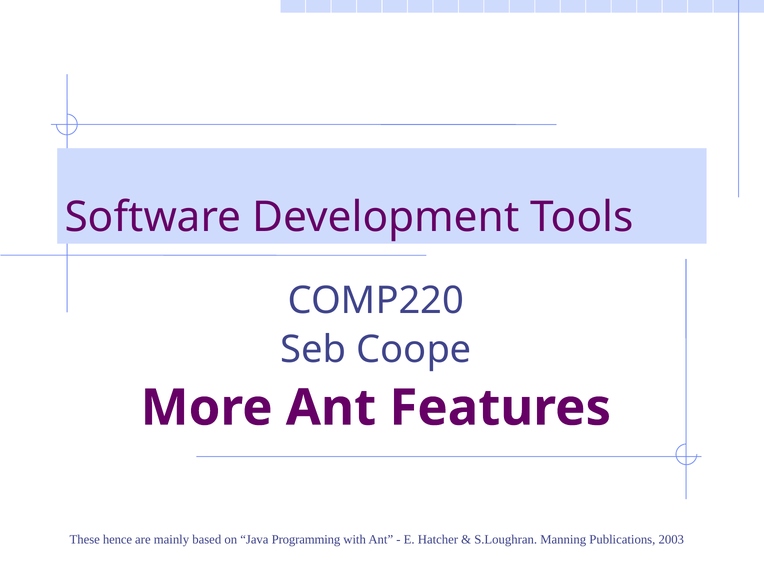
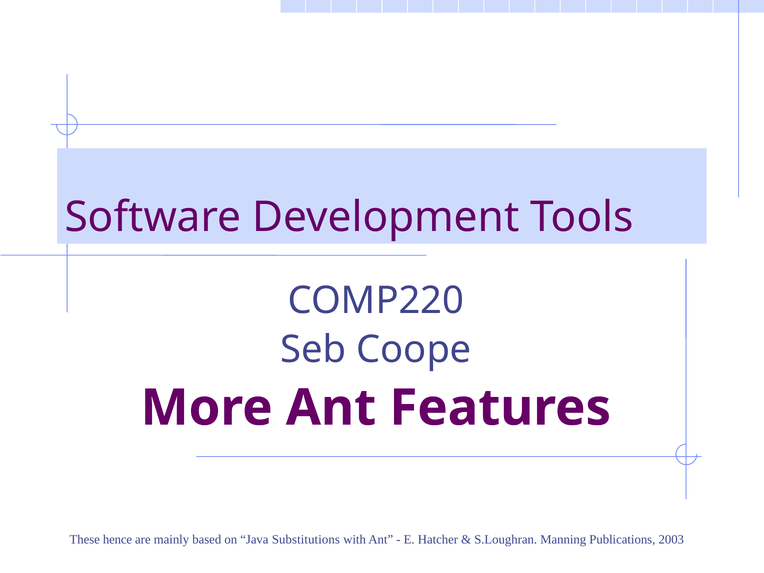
Programming: Programming -> Substitutions (306, 539)
